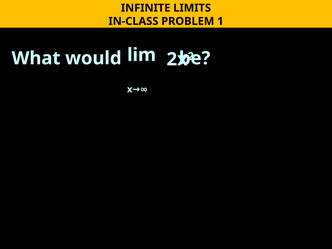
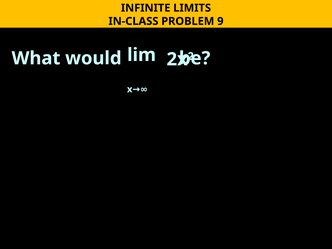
1: 1 -> 9 (220, 21)
